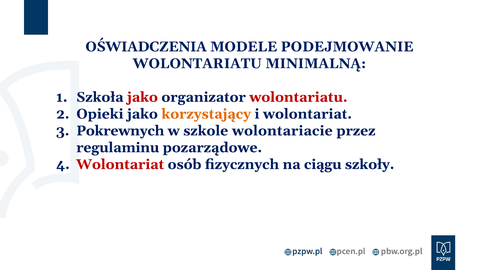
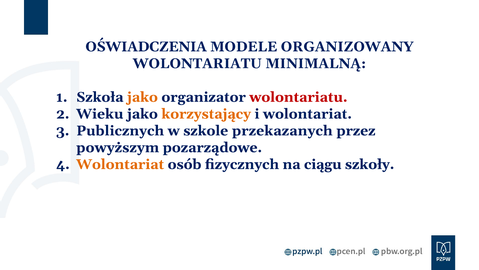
PODEJMOWANIE: PODEJMOWANIE -> ORGANIZOWANY (347, 47)
jako colour: red -> orange (142, 97)
Opieki: Opieki -> Wieku (100, 114)
Pokrewnych: Pokrewnych -> Publicznych (120, 130)
wolontariacie: wolontariacie -> przekazanych (282, 130)
regulaminu: regulaminu -> powyższym (118, 147)
Wolontariat colour: red -> orange (120, 164)
